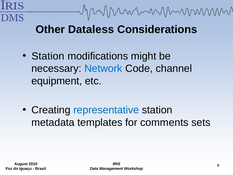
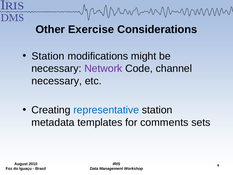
Dataless: Dataless -> Exercise (91, 29)
Network colour: blue -> purple (103, 68)
equipment: equipment -> necessary (57, 81)
